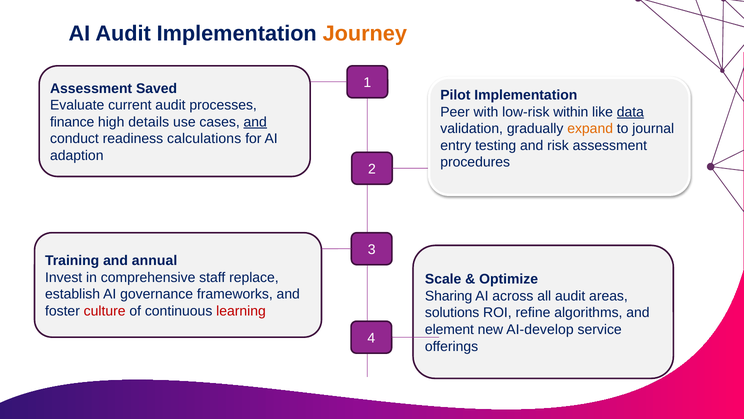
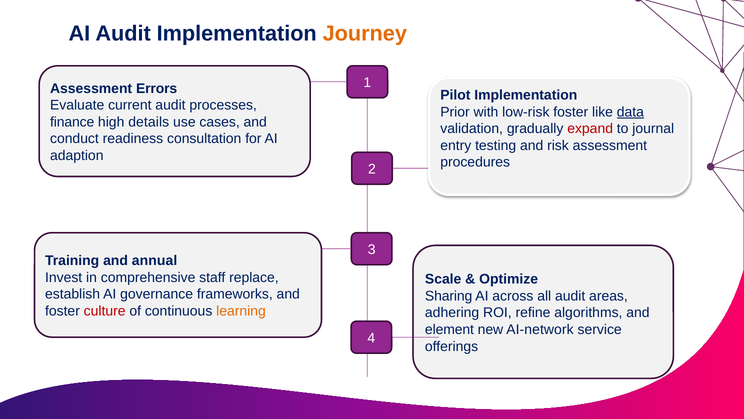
Saved: Saved -> Errors (157, 88)
Peer: Peer -> Prior (455, 112)
low-risk within: within -> foster (571, 112)
and underline: present -> none (255, 122)
expand colour: orange -> red (590, 129)
calculations: calculations -> consultation (204, 139)
learning colour: red -> orange (241, 311)
solutions: solutions -> adhering (452, 313)
AI-develop: AI-develop -> AI-network (540, 329)
